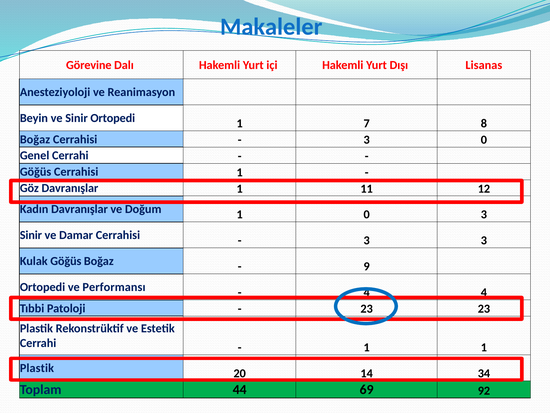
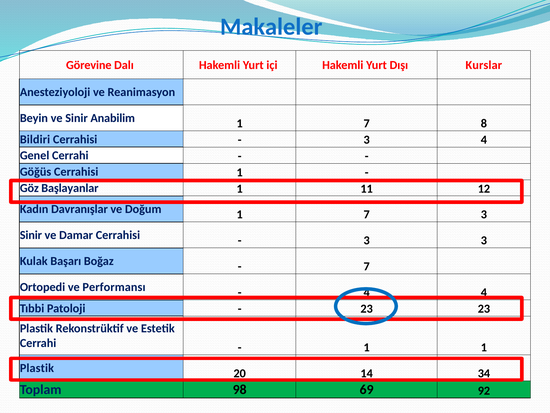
Lisanas: Lisanas -> Kurslar (484, 65)
Sinir Ortopedi: Ortopedi -> Anabilim (113, 118)
Boğaz: Boğaz -> Bildiri (35, 139)
3 0: 0 -> 4 (484, 140)
Göz Davranışlar: Davranışlar -> Başlayanlar (70, 188)
Doğum 1 0: 0 -> 7 (367, 214)
Kulak Göğüs: Göğüs -> Başarı (66, 261)
9: 9 -> 7 (367, 266)
44: 44 -> 98 (240, 389)
